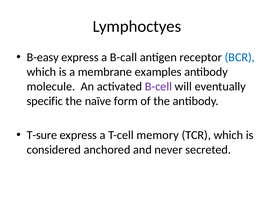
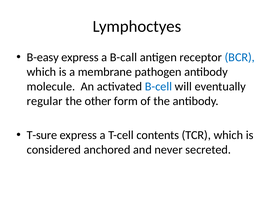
examples: examples -> pathogen (158, 72)
B-cell colour: purple -> blue (158, 87)
specific: specific -> regular (45, 101)
naïve: naïve -> other (98, 101)
memory: memory -> contents (158, 135)
